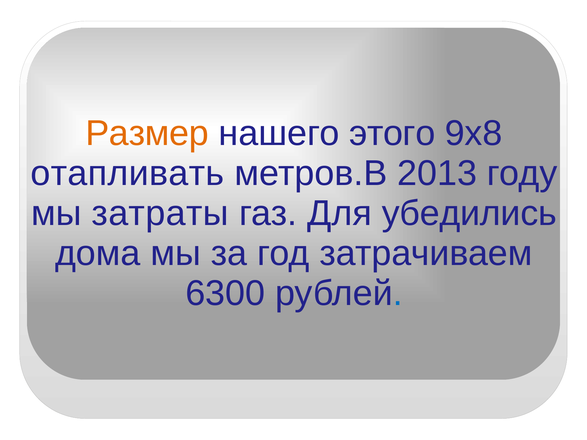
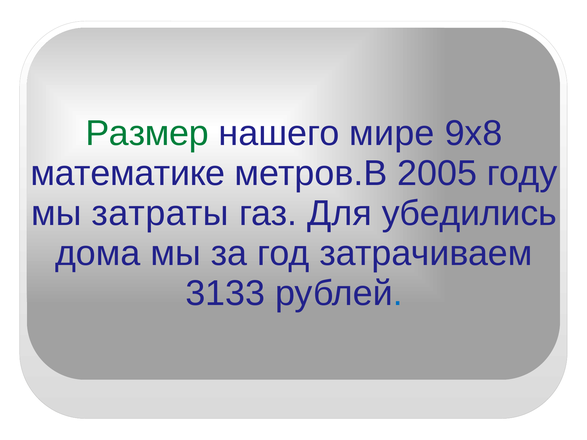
Размер colour: orange -> green (147, 133)
этого: этого -> мире (392, 133)
отапливать: отапливать -> математике (128, 173)
2013: 2013 -> 2005 (437, 173)
6300: 6300 -> 3133 (225, 293)
